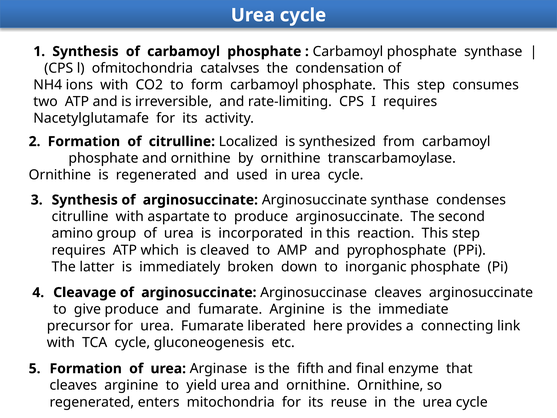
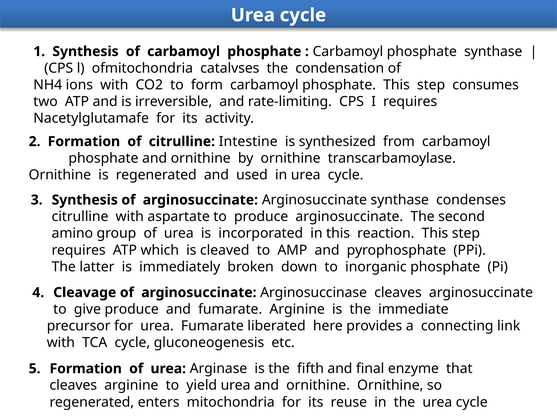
Localized: Localized -> Intestine (248, 141)
